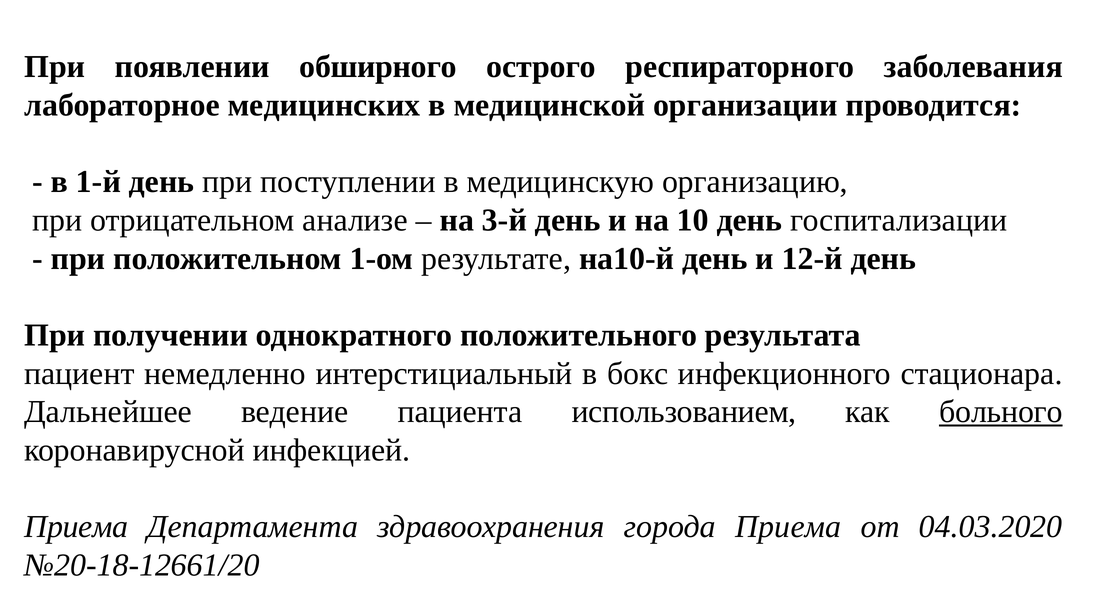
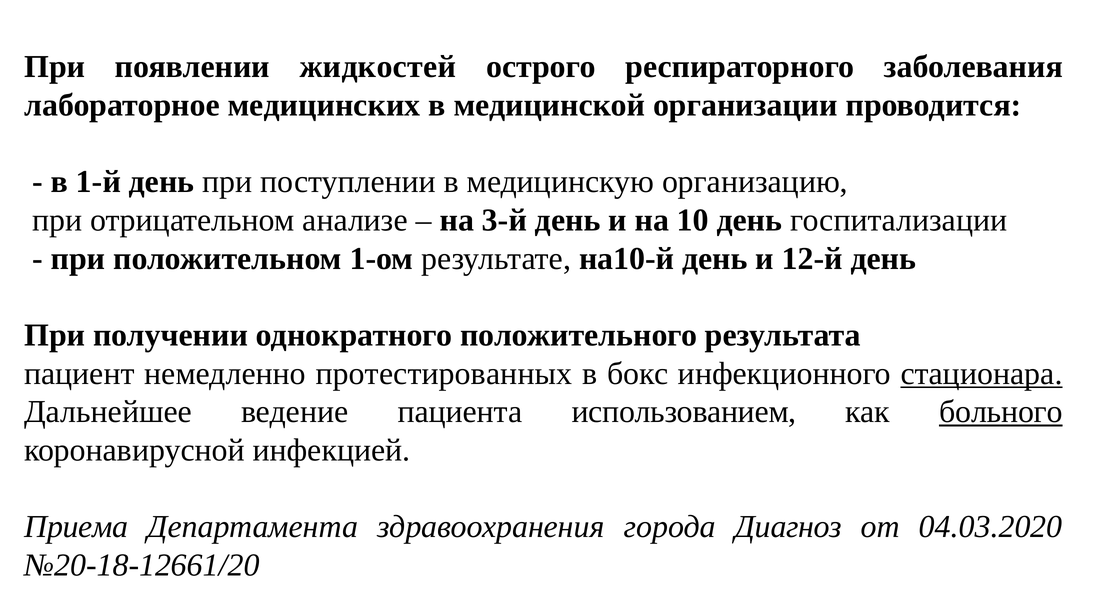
обширного: обширного -> жидкостей (378, 67)
интерстициальный: интерстициальный -> протестированных (444, 374)
стационара underline: none -> present (982, 374)
города Приема: Приема -> Диагноз (788, 527)
